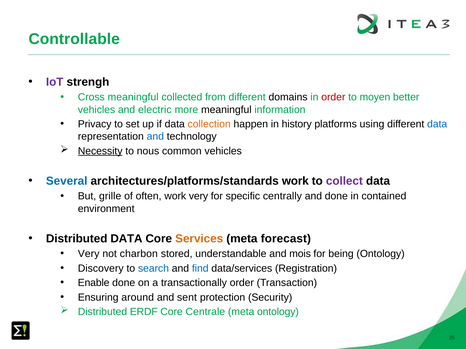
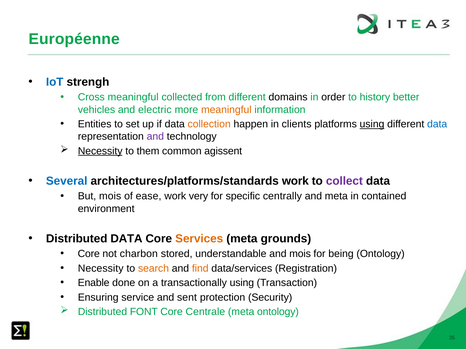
Controllable: Controllable -> Européenne (74, 39)
IoT colour: purple -> blue (55, 82)
order colour: red -> black (333, 97)
moyen: moyen -> history (375, 97)
meaningful colour: black -> orange (226, 110)
Privacy: Privacy -> Entities (95, 124)
history: history -> clients (297, 124)
using underline: none -> present (372, 124)
and colour: blue -> purple (155, 137)
nous: nous -> them (148, 151)
common vehicles: vehicles -> agissent (223, 151)
But grille: grille -> mois (110, 197)
often: often -> ease (149, 197)
and done: done -> meta (336, 197)
forecast: forecast -> grounds (286, 239)
Very: Very -> Core (89, 254)
Discovery: Discovery -> Necessity (101, 269)
search colour: blue -> orange (153, 269)
find colour: blue -> orange (200, 269)
transactionally order: order -> using (242, 283)
around: around -> service (138, 298)
ERDF: ERDF -> FONT (144, 312)
